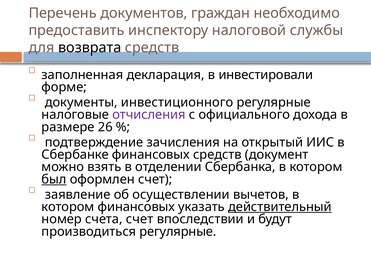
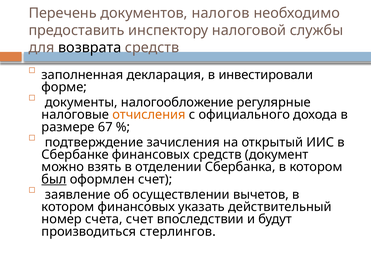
граждан: граждан -> налогов (220, 13)
инвестиционного: инвестиционного -> налогообложение (177, 102)
отчисления colour: purple -> orange (149, 115)
26: 26 -> 67 (105, 127)
действительный underline: present -> none (280, 207)
производиться регулярные: регулярные -> стерлингов (178, 232)
